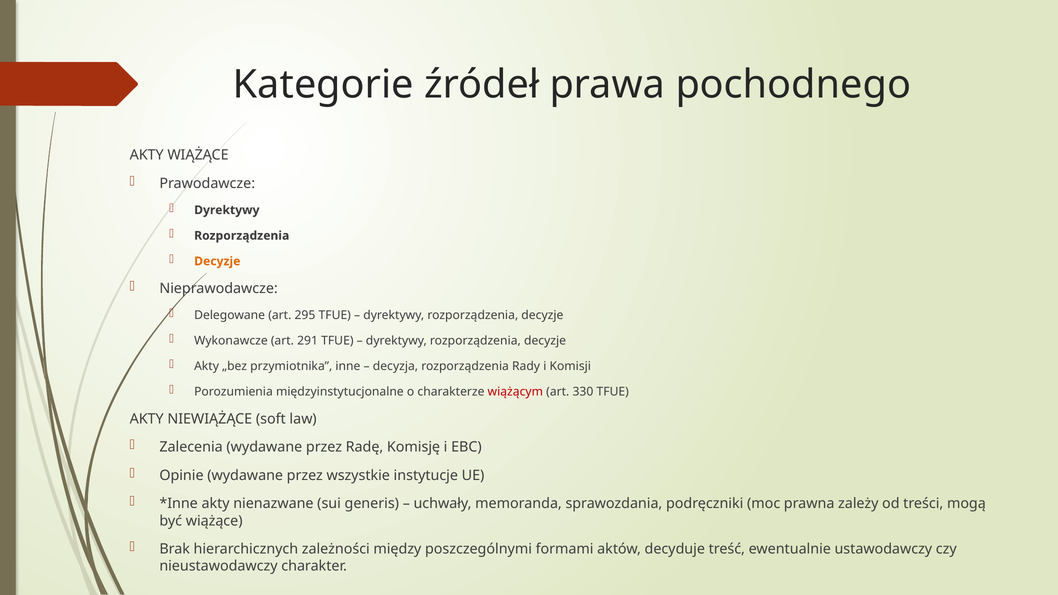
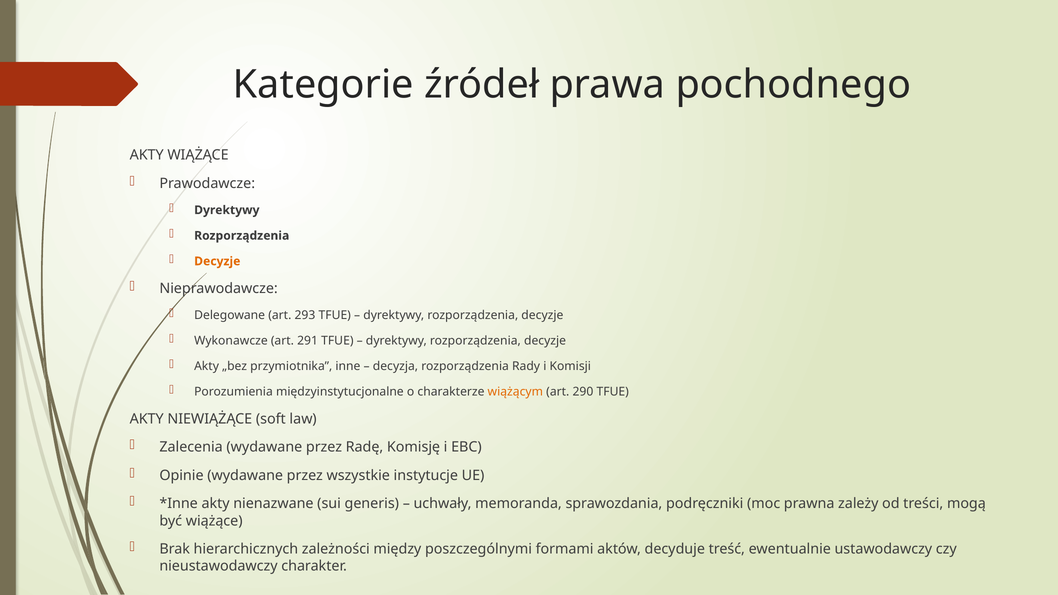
295: 295 -> 293 (305, 315)
wiążącym colour: red -> orange (515, 392)
330: 330 -> 290 (583, 392)
